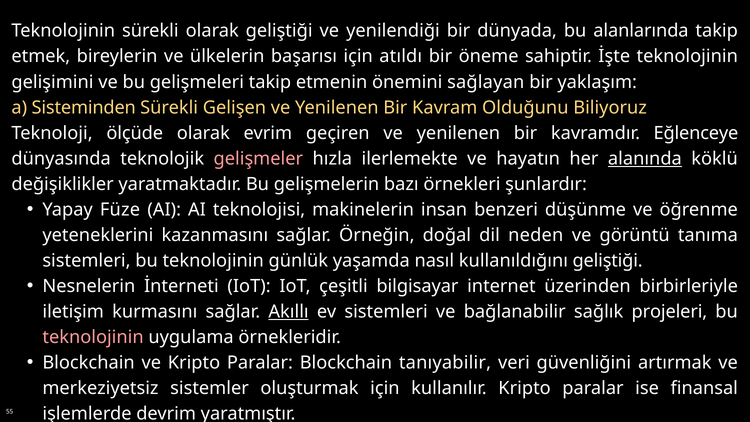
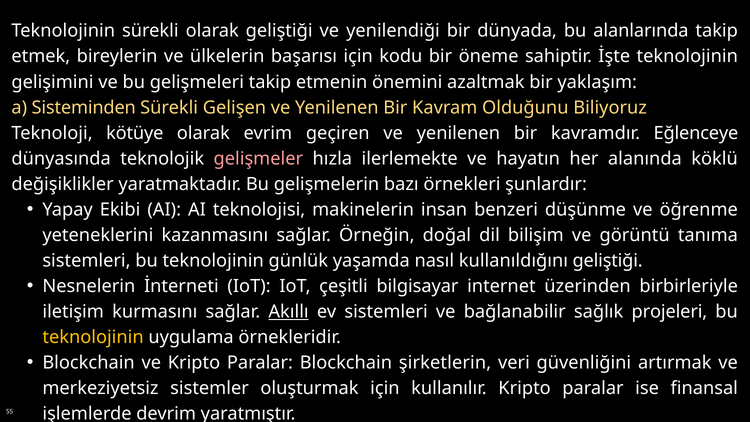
atıldı: atıldı -> kodu (401, 56)
sağlayan: sağlayan -> azaltmak (486, 82)
ölçüde: ölçüde -> kötüye (135, 133)
alanında underline: present -> none (645, 159)
Füze: Füze -> Ekibi (120, 210)
neden: neden -> bilişim (536, 235)
teknolojinin colour: pink -> yellow (93, 337)
tanıyabilir: tanıyabilir -> şirketlerin (445, 363)
